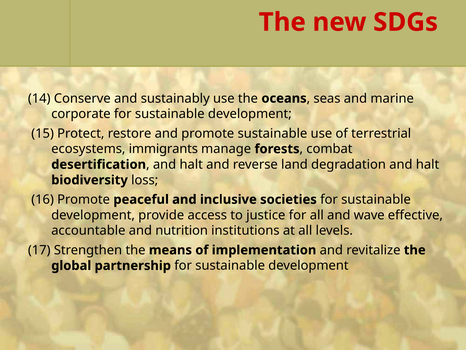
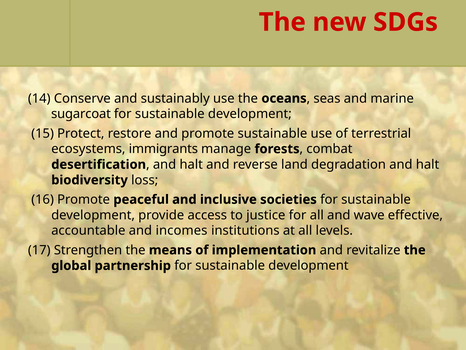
corporate: corporate -> sugarcoat (81, 114)
nutrition: nutrition -> incomes (182, 230)
